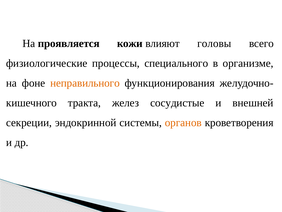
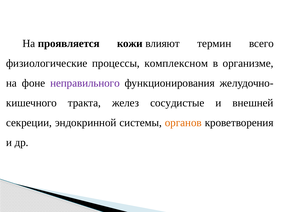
головы: головы -> термин (214, 43)
специального: специального -> комплексном (176, 63)
неправильного colour: orange -> purple (85, 83)
